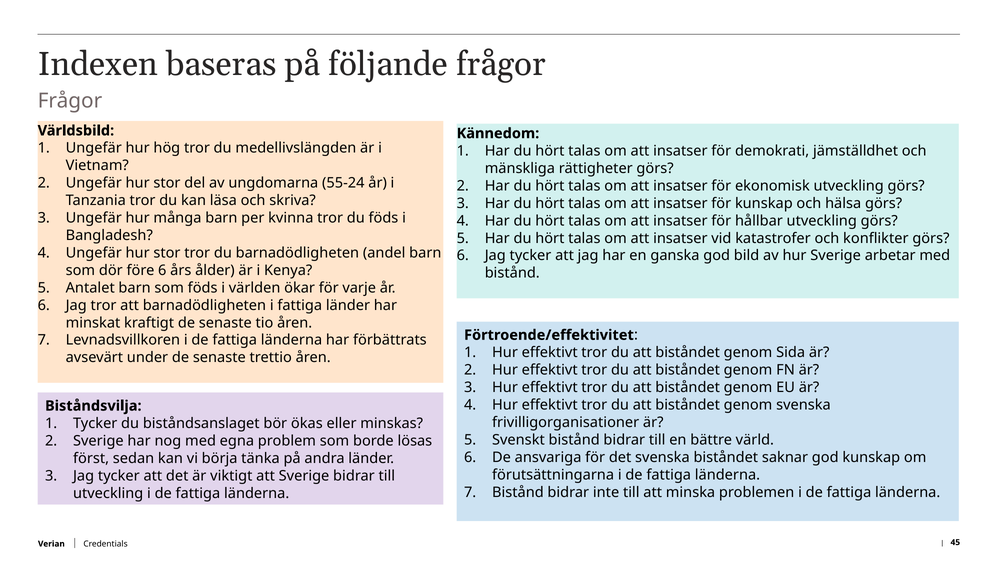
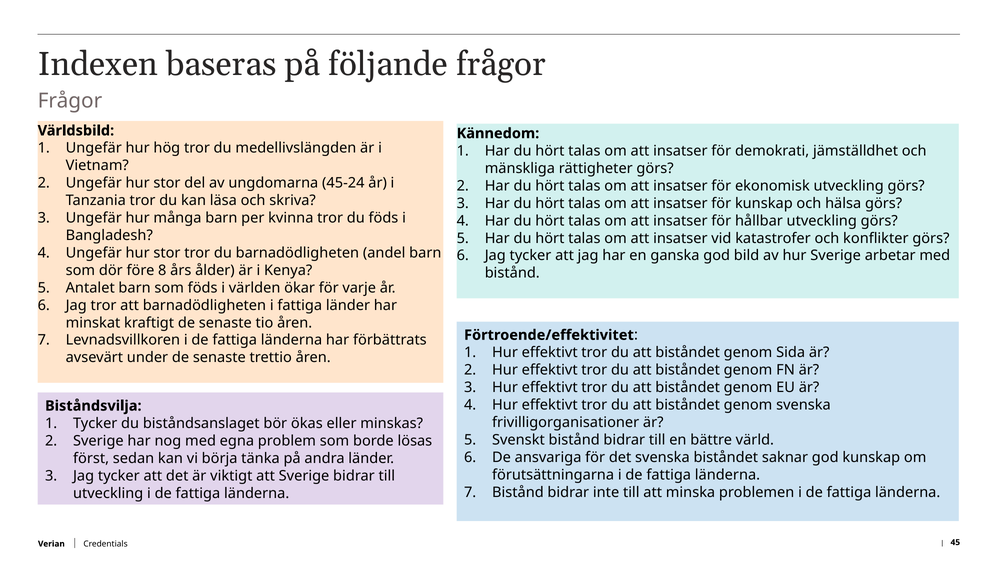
55-24: 55-24 -> 45-24 (343, 183)
före 6: 6 -> 8 (162, 271)
